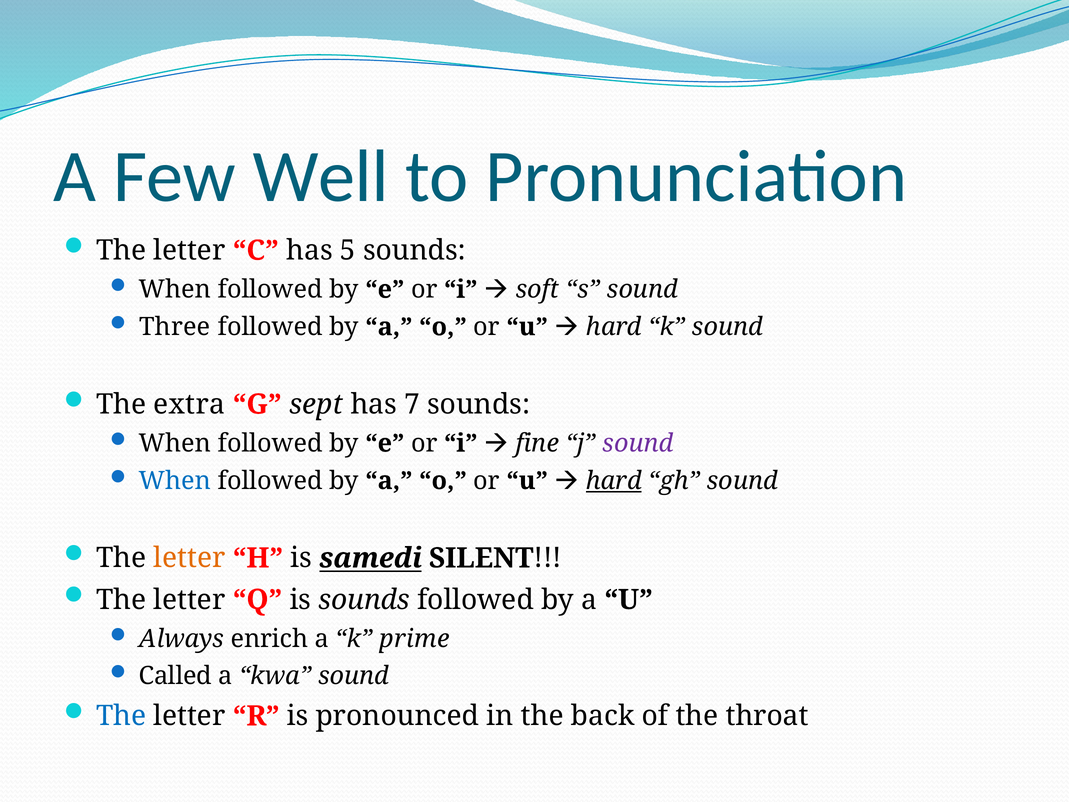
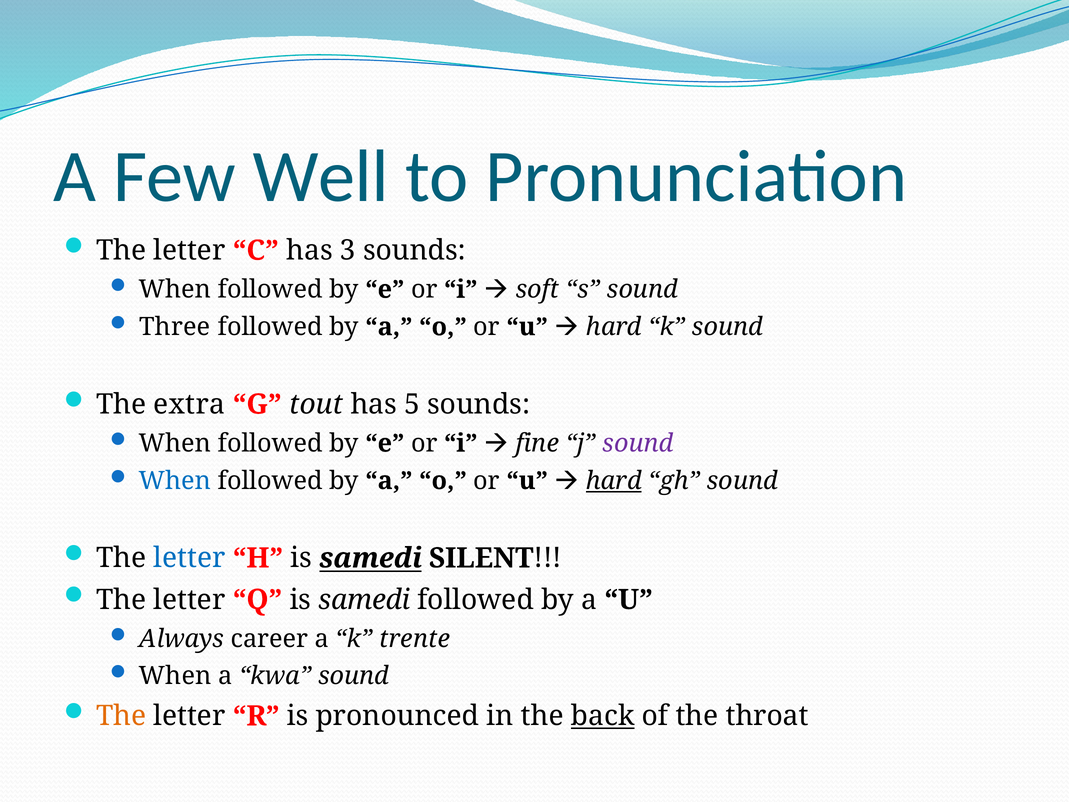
5: 5 -> 3 (348, 250)
sept: sept -> tout (316, 404)
7: 7 -> 5 (412, 404)
letter colour: orange -> blue (189, 558)
Q is sounds: sounds -> samedi (364, 600)
enrich: enrich -> career (269, 638)
prime: prime -> trente (415, 638)
Called: Called -> When (175, 676)
The colour: blue -> orange (121, 716)
back underline: none -> present (603, 716)
